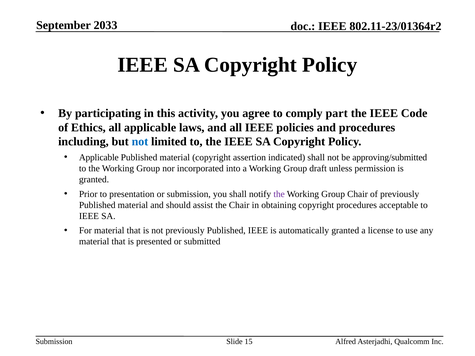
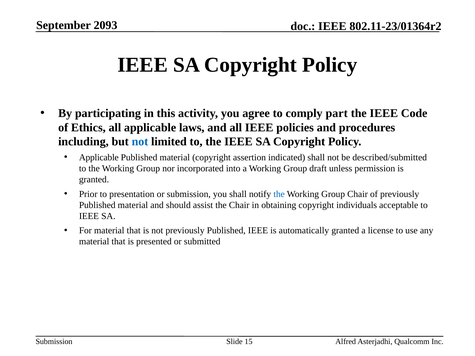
2033: 2033 -> 2093 (105, 25)
approving/submitted: approving/submitted -> described/submitted (390, 158)
the colour: purple -> blue (279, 194)
copyright procedures: procedures -> individuals (357, 205)
